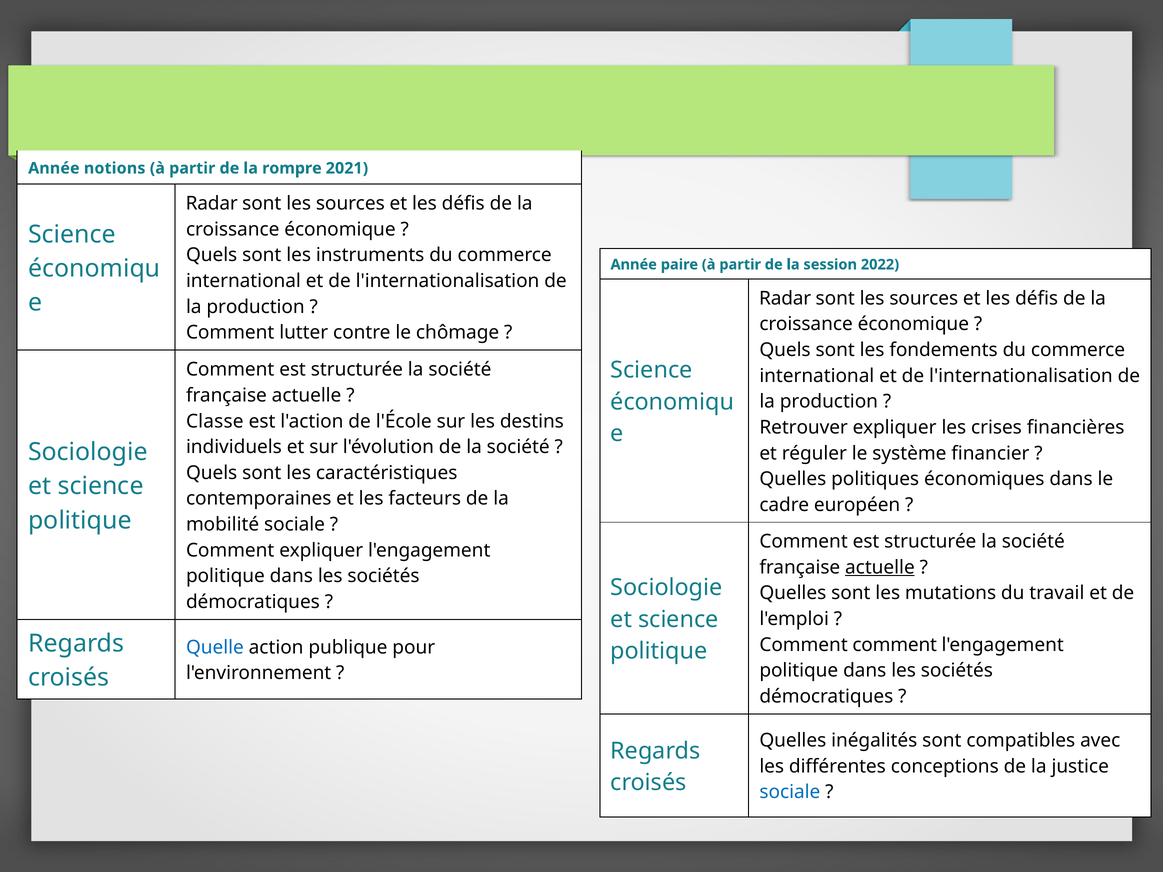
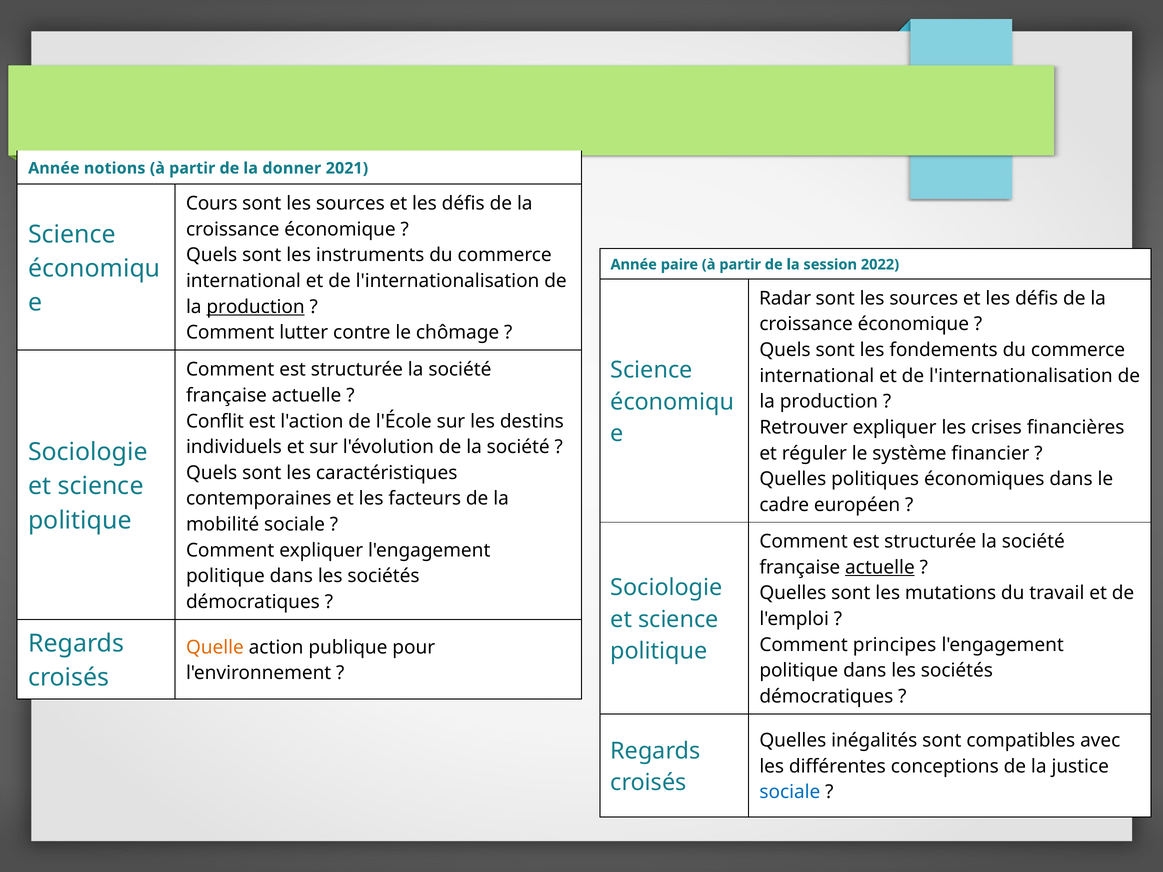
rompre: rompre -> donner (292, 168)
Radar: Radar -> Cours (212, 203)
production underline: none -> present (256, 307)
Classe: Classe -> Conflit (215, 421)
Comment comment: comment -> principes (895, 645)
Quelle colour: blue -> orange (215, 647)
